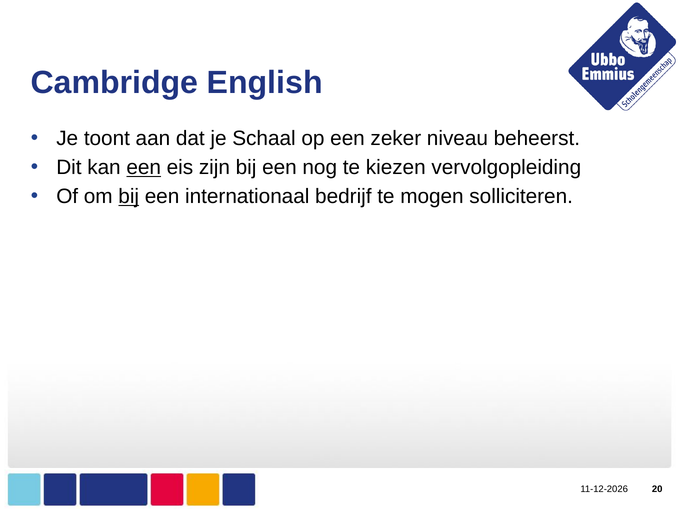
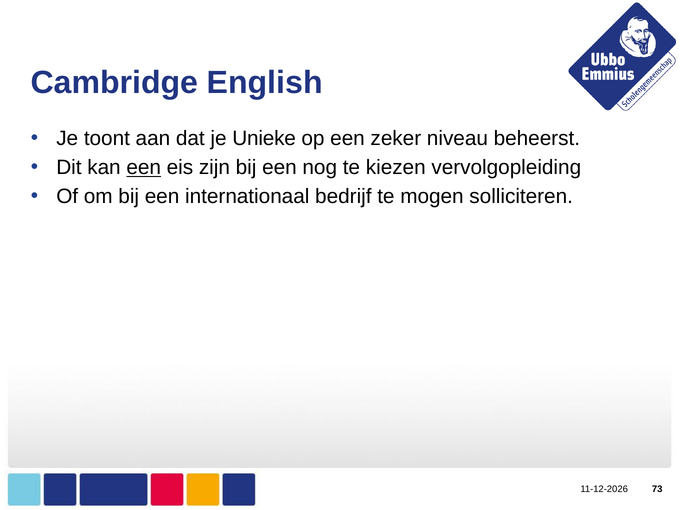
Schaal: Schaal -> Unieke (264, 138)
bij underline: present -> none (129, 197)
20: 20 -> 73 (657, 489)
